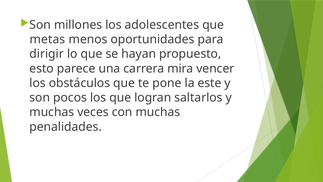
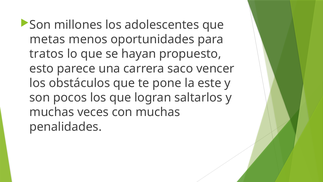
dirigir: dirigir -> tratos (47, 54)
mira: mira -> saco (180, 68)
